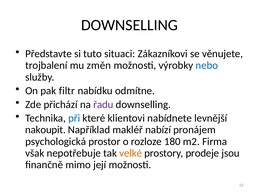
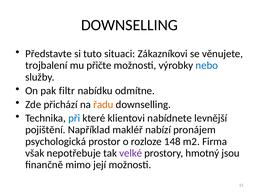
změn: změn -> přičte (99, 66)
řadu colour: purple -> orange (103, 105)
nakoupit: nakoupit -> pojištění (45, 130)
180: 180 -> 148 (172, 142)
velké colour: orange -> purple (131, 153)
prodeje: prodeje -> hmotný (202, 153)
